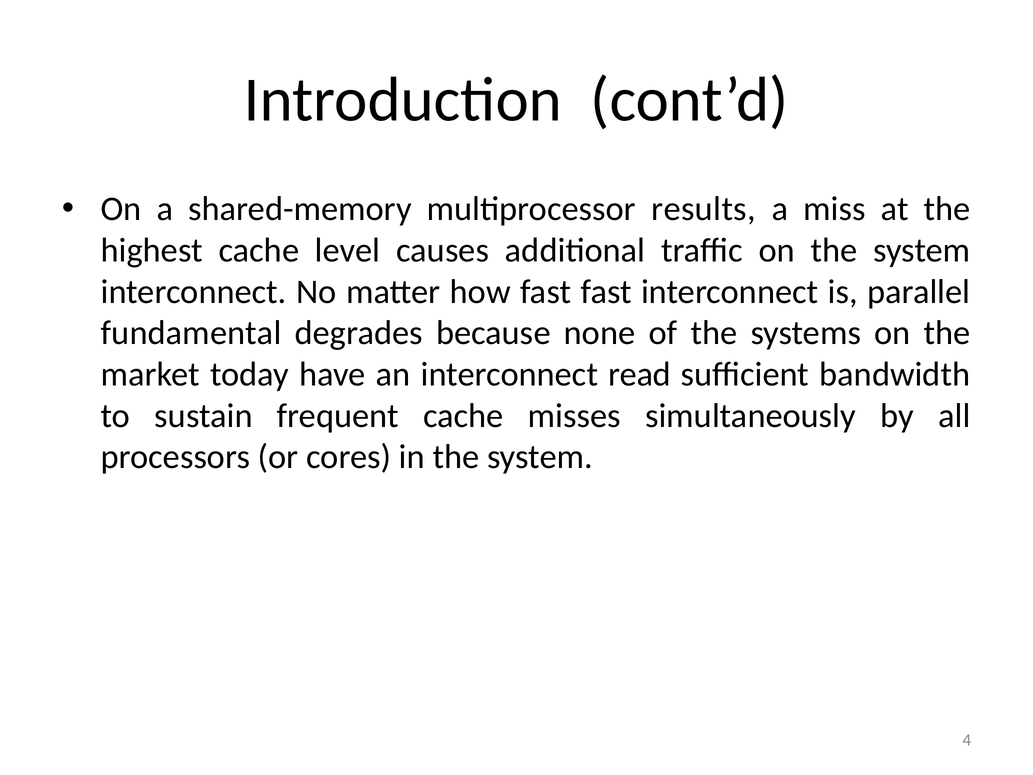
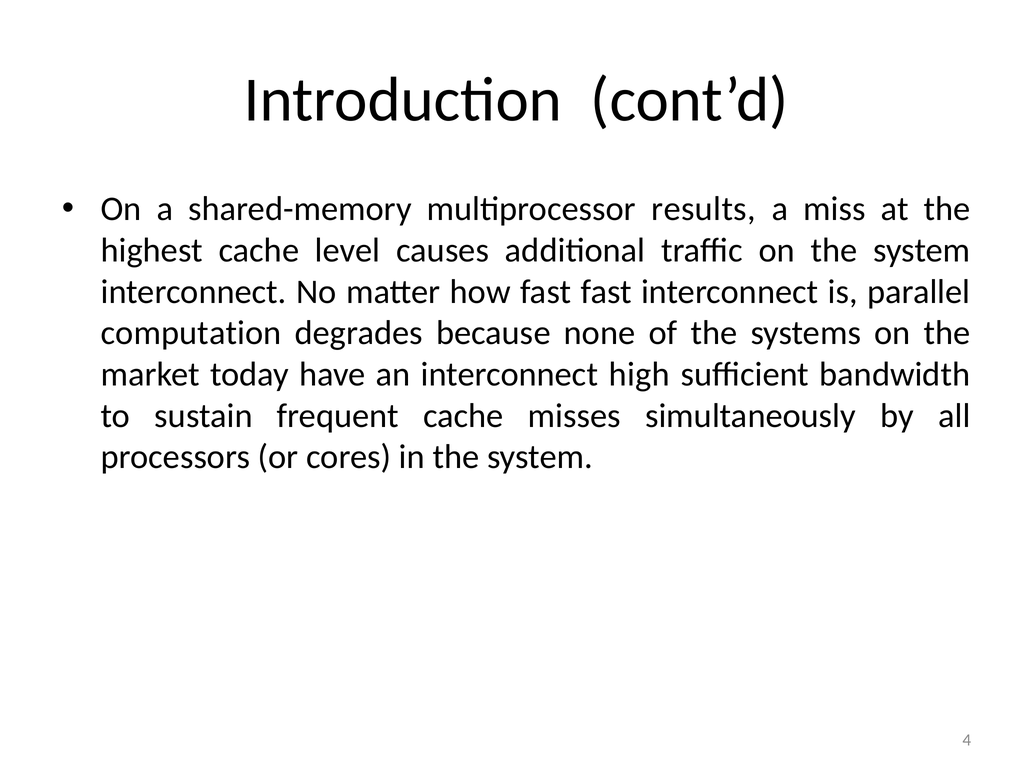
fundamental: fundamental -> computation (191, 333)
read: read -> high (639, 374)
